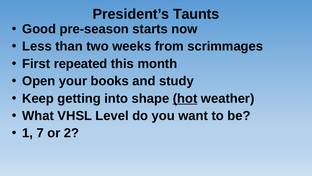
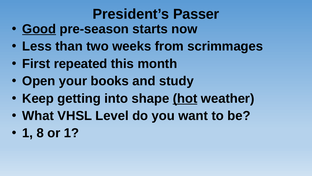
Taunts: Taunts -> Passer (196, 14)
Good underline: none -> present (39, 29)
7: 7 -> 8 (40, 133)
or 2: 2 -> 1 (72, 133)
